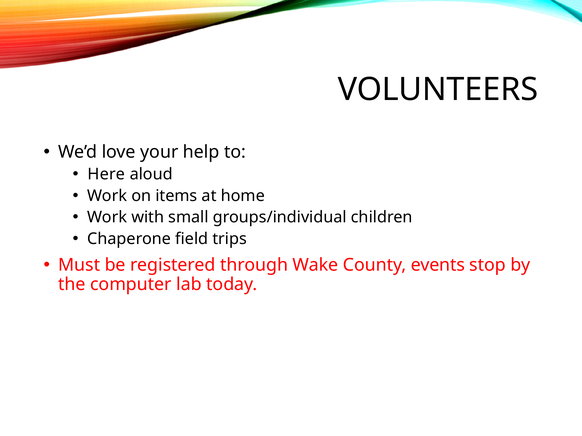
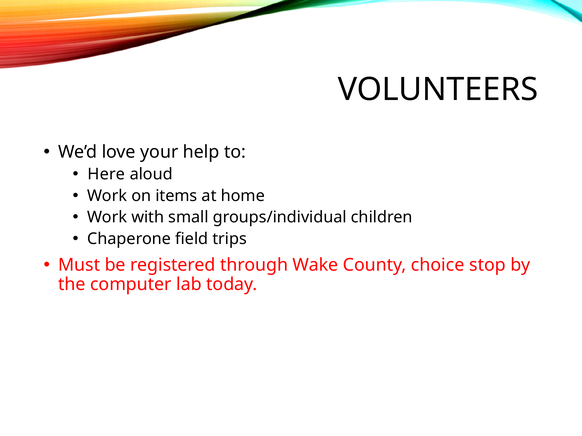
events: events -> choice (438, 265)
